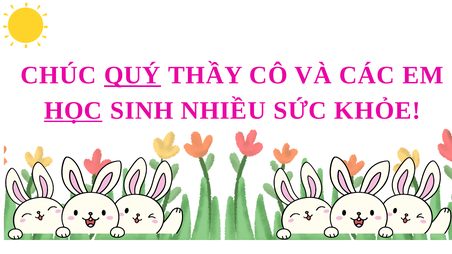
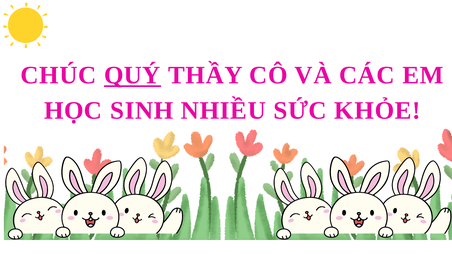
HỌC underline: present -> none (73, 111)
